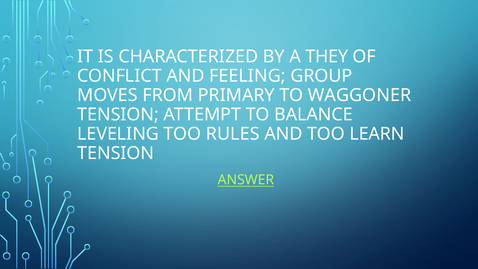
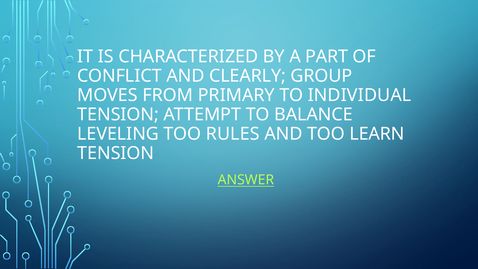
THEY: THEY -> PART (327, 56)
FEELING: FEELING -> CLEARLY (248, 76)
WAGGONER: WAGGONER -> INDIVIDUAL (360, 95)
